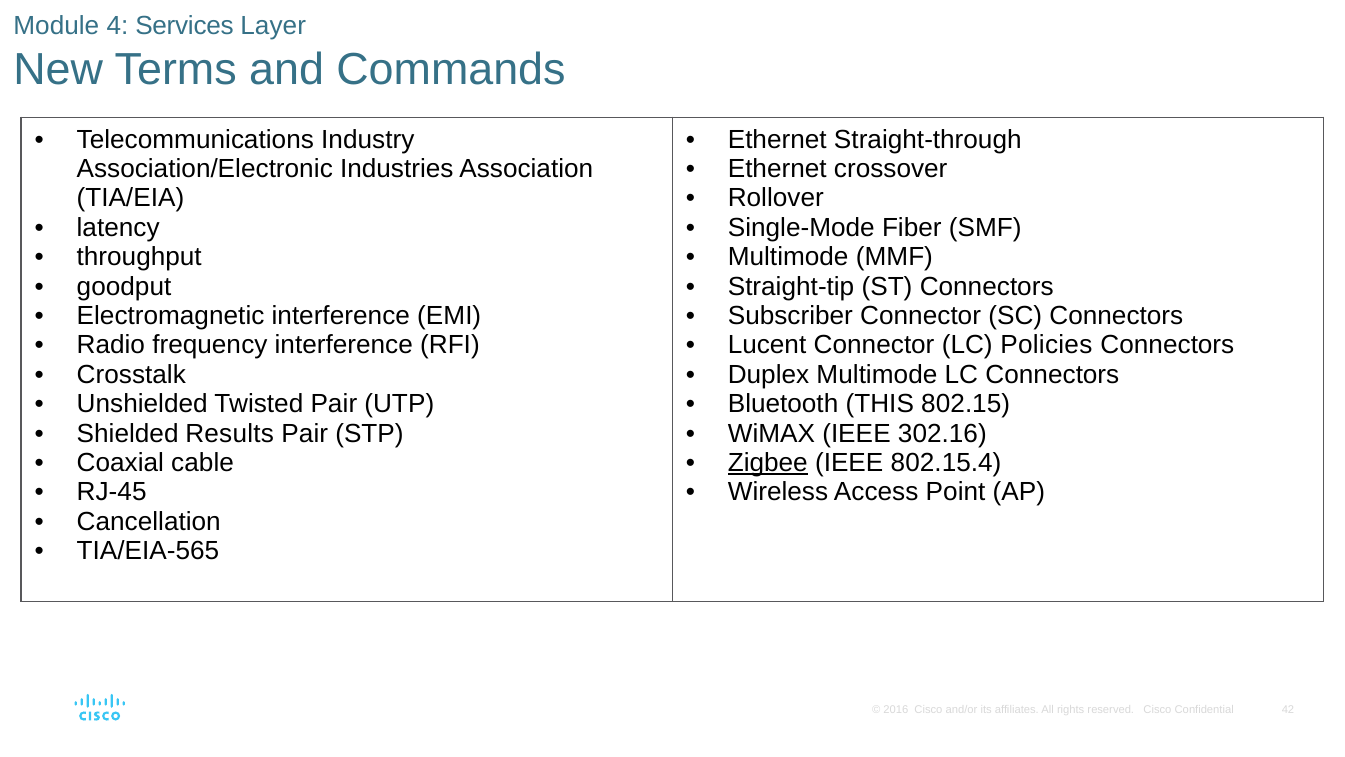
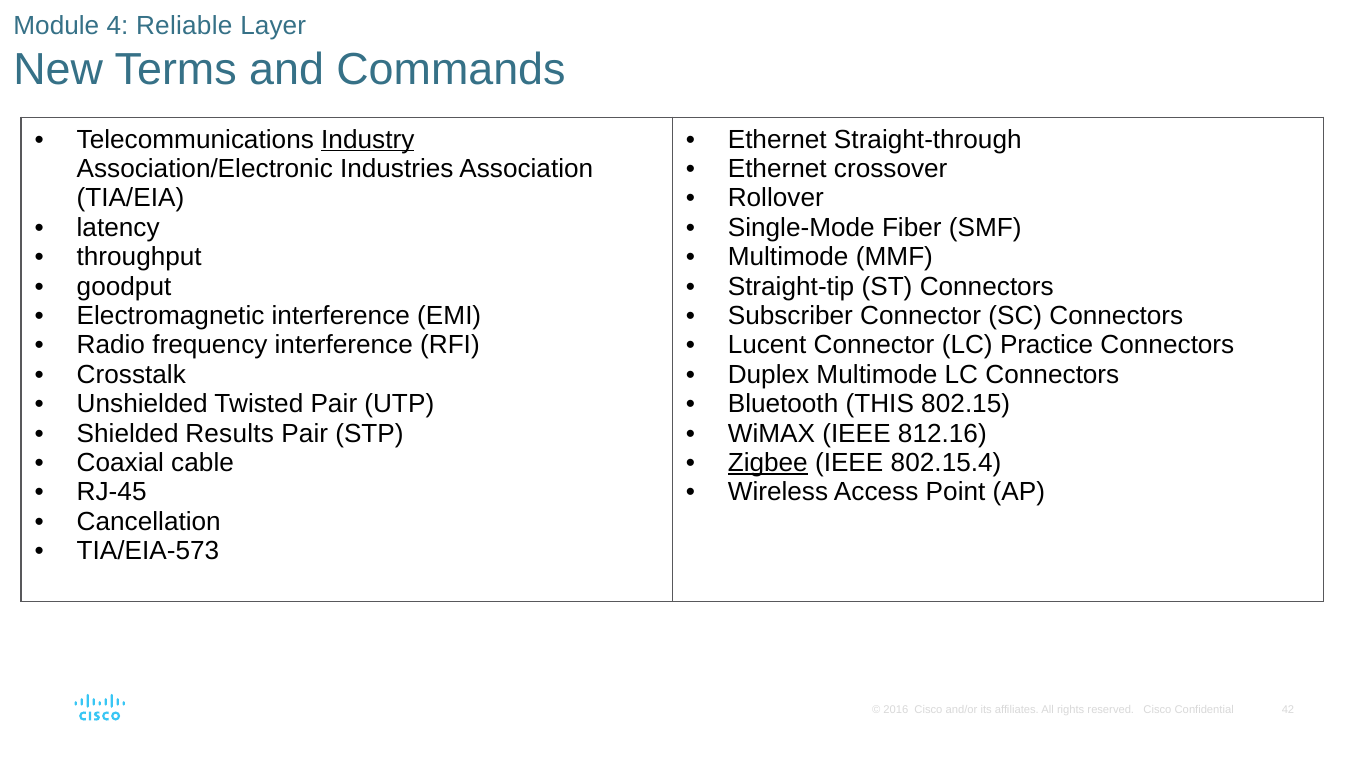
Services: Services -> Reliable (184, 26)
Industry underline: none -> present (368, 139)
Policies: Policies -> Practice (1047, 345)
302.16: 302.16 -> 812.16 (942, 433)
TIA/EIA-565: TIA/EIA-565 -> TIA/EIA-573 (148, 551)
